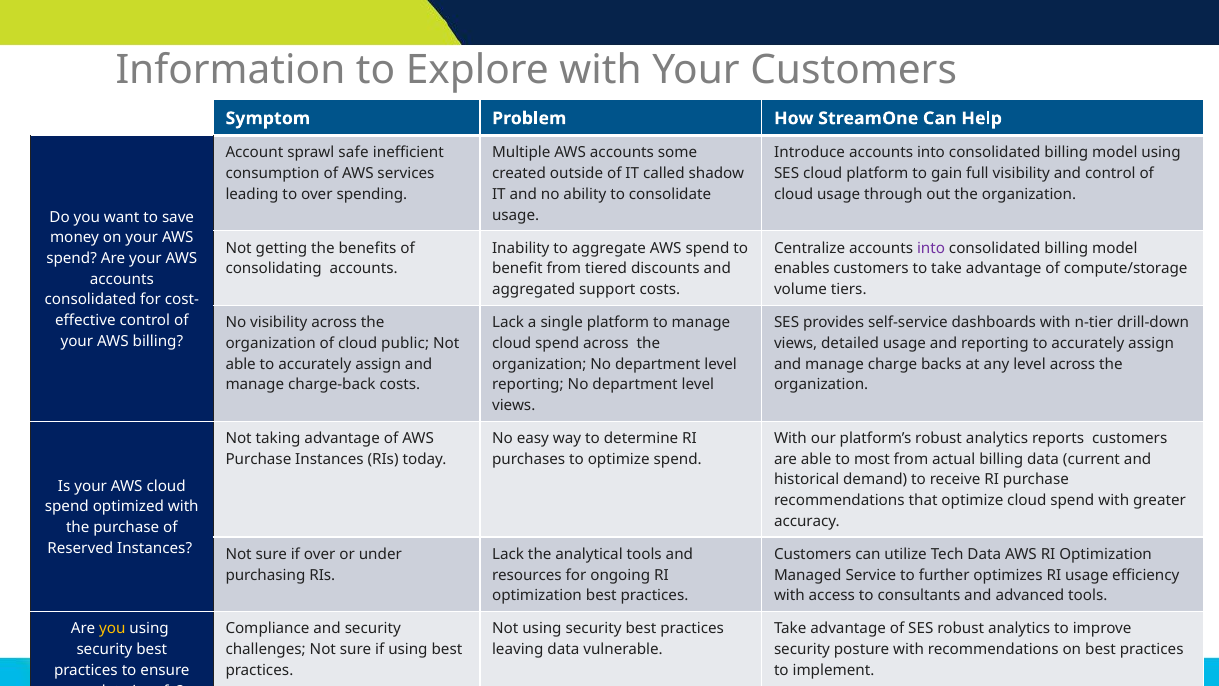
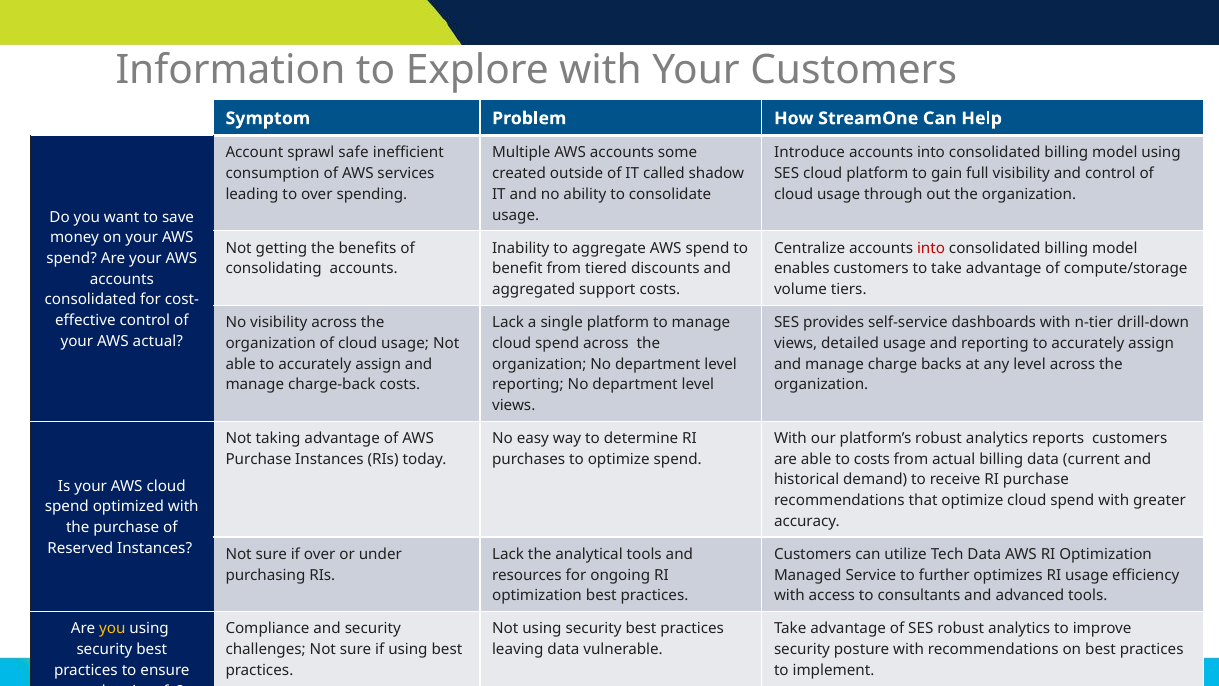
into colour: purple -> red (931, 248)
AWS billing: billing -> actual (158, 341)
organization of cloud public: public -> usage (405, 343)
to most: most -> costs (872, 459)
